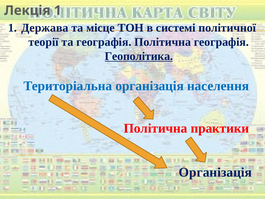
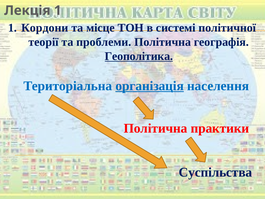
Держава: Держава -> Кордони (45, 28)
та географія: географія -> проблеми (104, 42)
організація underline: none -> present (150, 86)
Організація: Організація -> Суспільства (215, 172)
